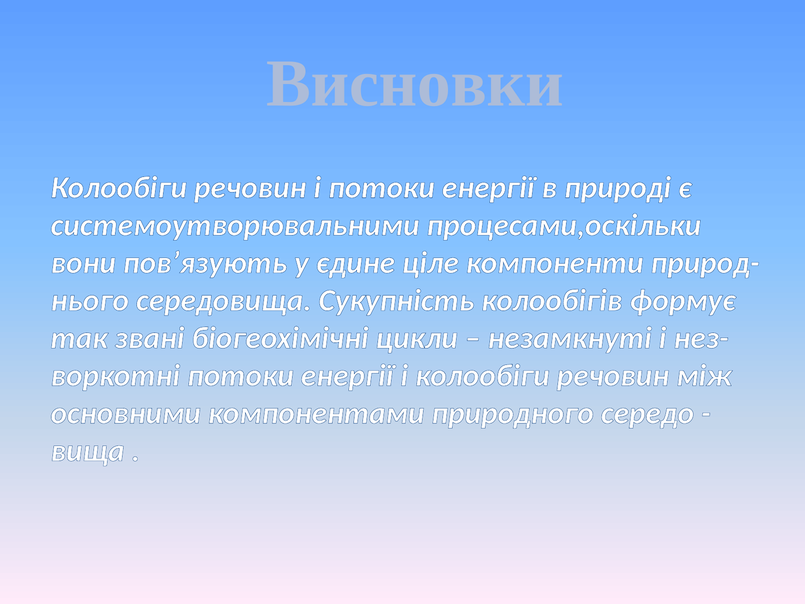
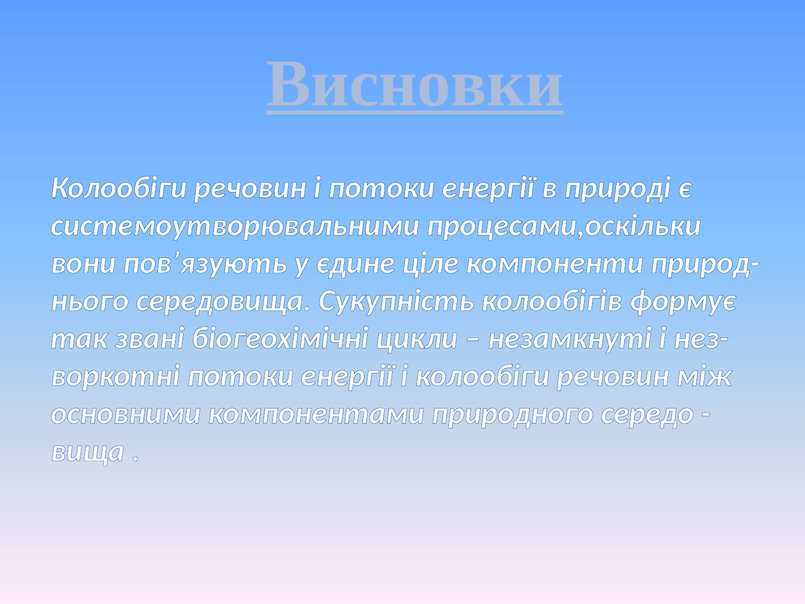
Висновки underline: none -> present (415, 84)
